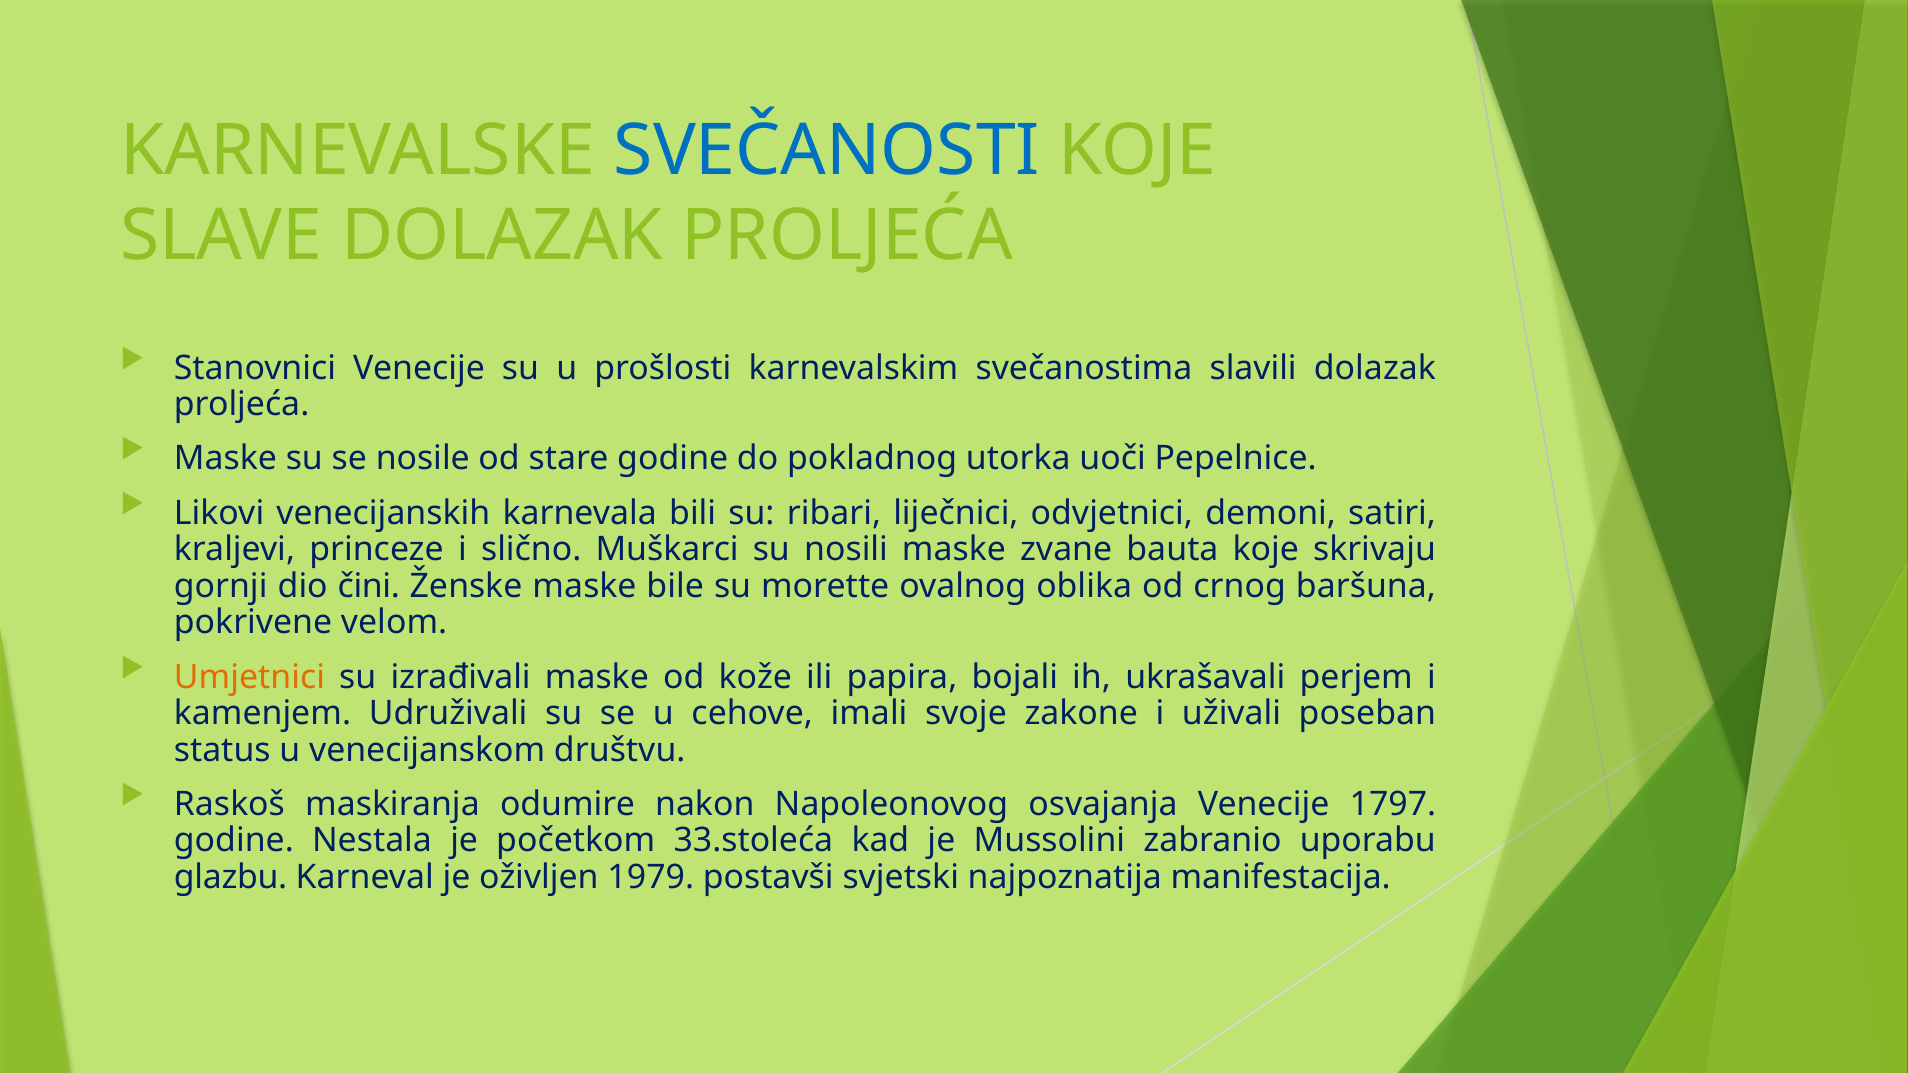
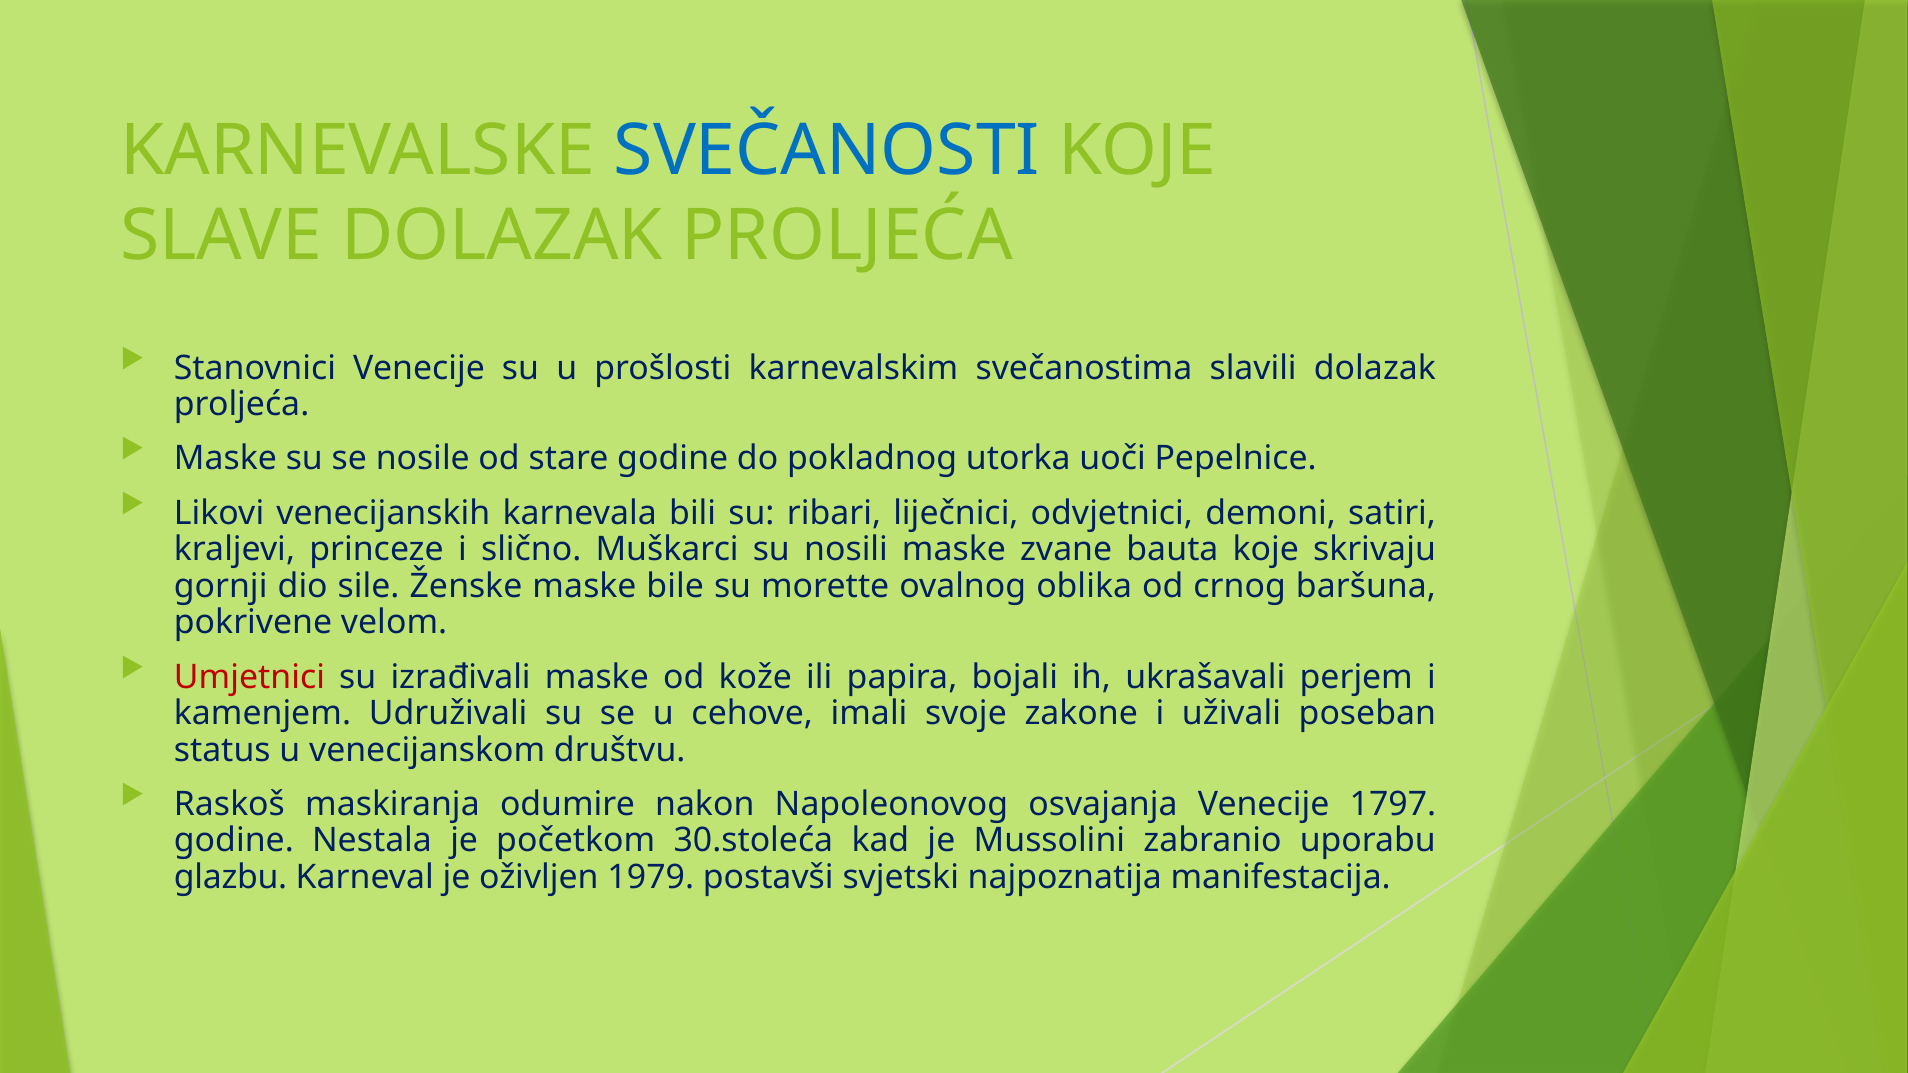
čini: čini -> sile (369, 586)
Umjetnici colour: orange -> red (249, 677)
33.stoleća: 33.stoleća -> 30.stoleća (753, 841)
